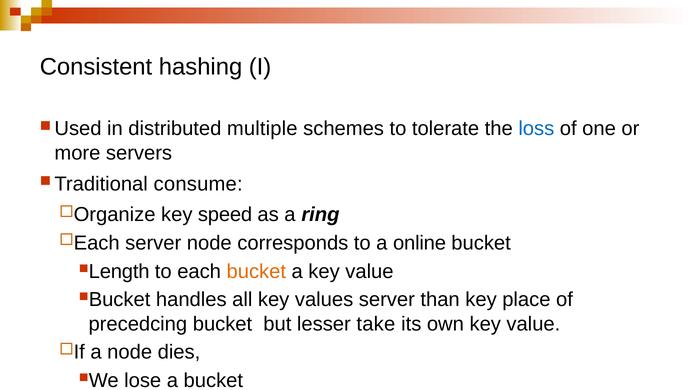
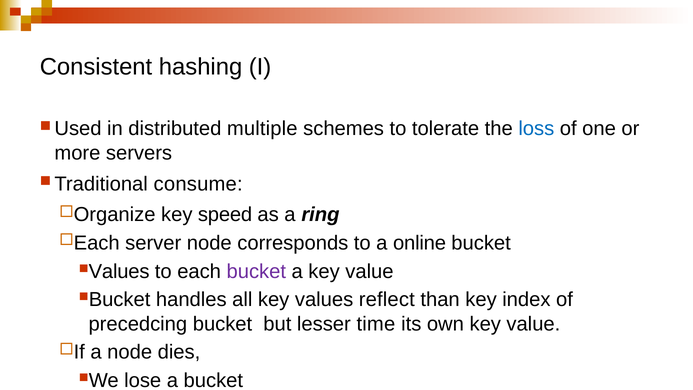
Length: Length -> Values (119, 271)
bucket colour: orange -> purple (256, 271)
values server: server -> reflect (387, 300)
place: place -> index (526, 300)
take: take -> time (376, 324)
